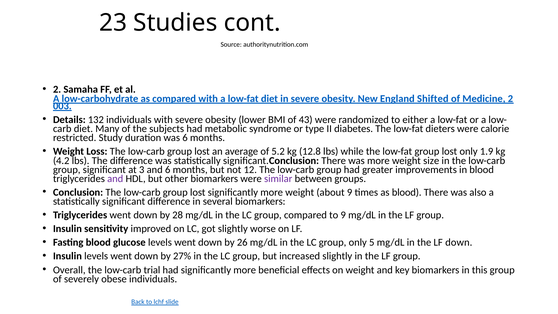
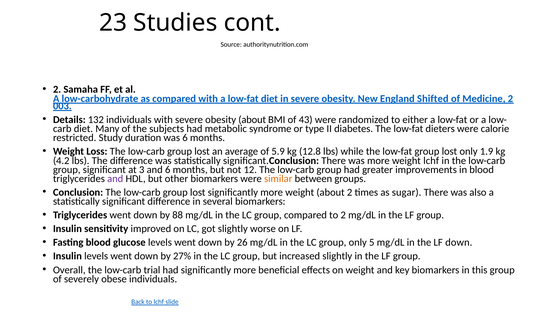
obesity lower: lower -> about (252, 120)
5.2: 5.2 -> 5.9 (278, 151)
weight size: size -> lchf (431, 160)
similar colour: purple -> orange (278, 179)
about 9: 9 -> 2 (350, 192)
as blood: blood -> sugar (407, 192)
28: 28 -> 88 (178, 215)
to 9: 9 -> 2 (343, 215)
